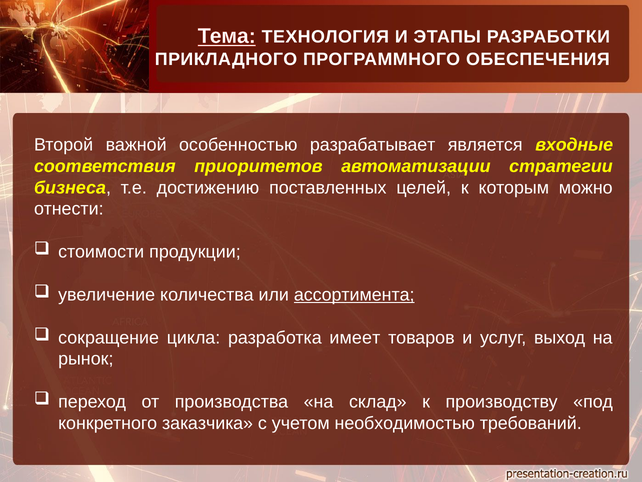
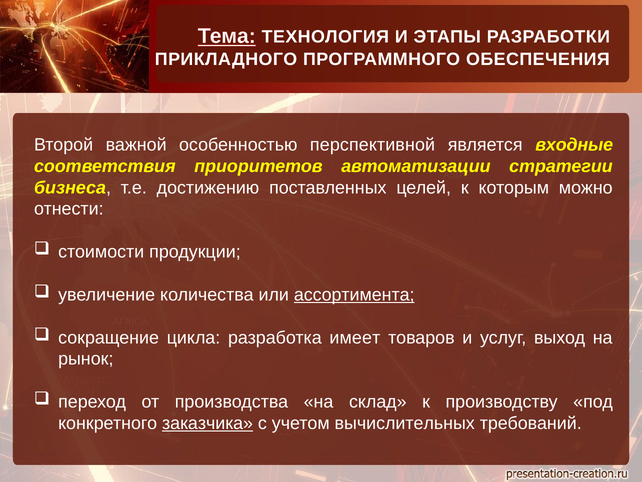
разрабатывает: разрабатывает -> перспективной (373, 145)
заказчика underline: none -> present (208, 423)
необходимостью: необходимостью -> вычислительных (405, 423)
